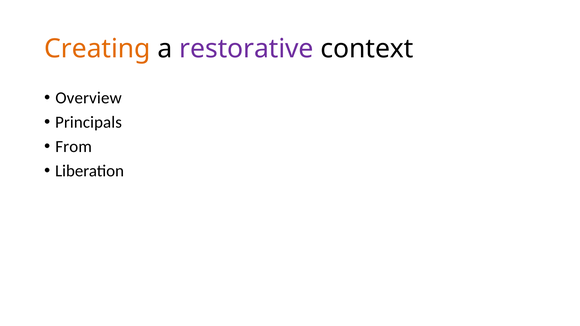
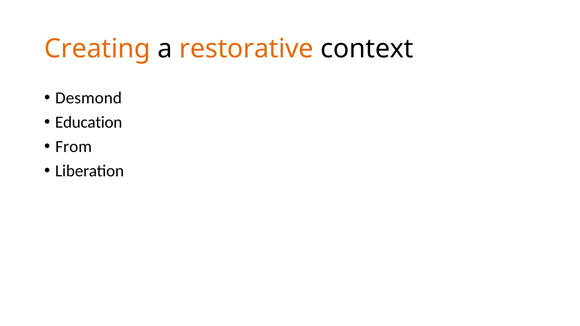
restorative colour: purple -> orange (246, 49)
Overview: Overview -> Desmond (89, 98)
Principals: Principals -> Education (89, 122)
